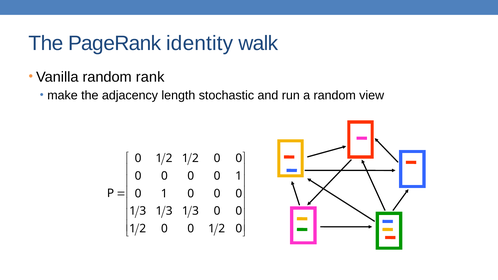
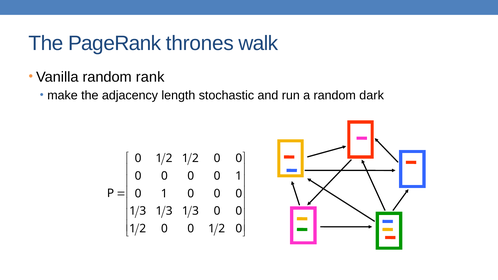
identity: identity -> thrones (200, 43)
view: view -> dark (372, 95)
